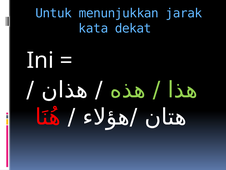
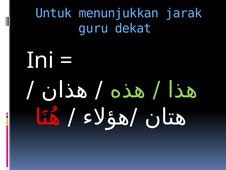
kata: kata -> guru (93, 28)
